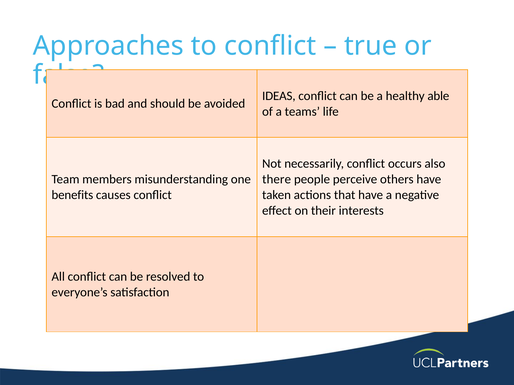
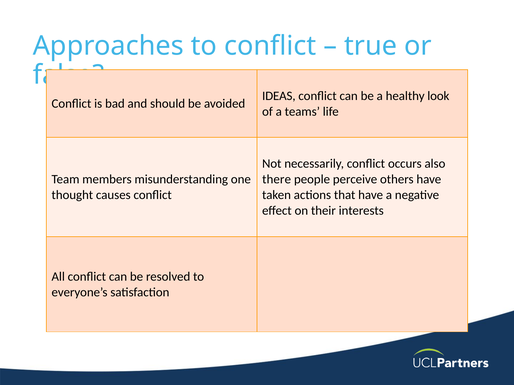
able: able -> look (438, 96)
benefits: benefits -> thought (72, 195)
